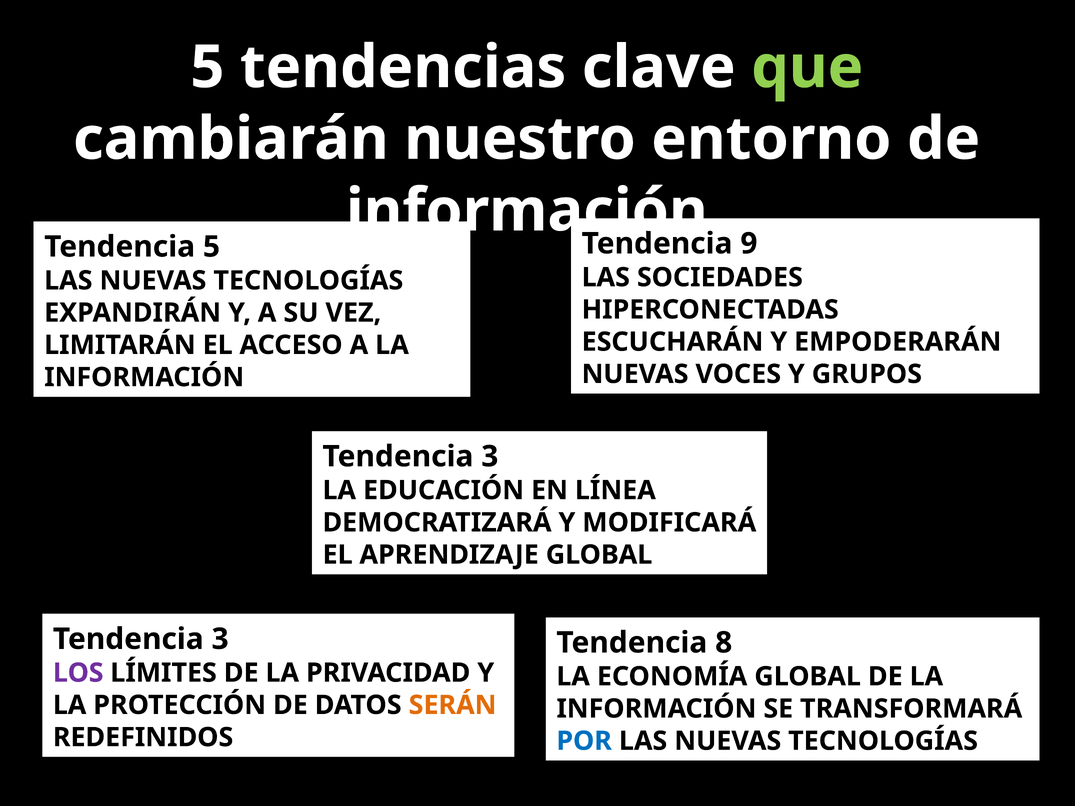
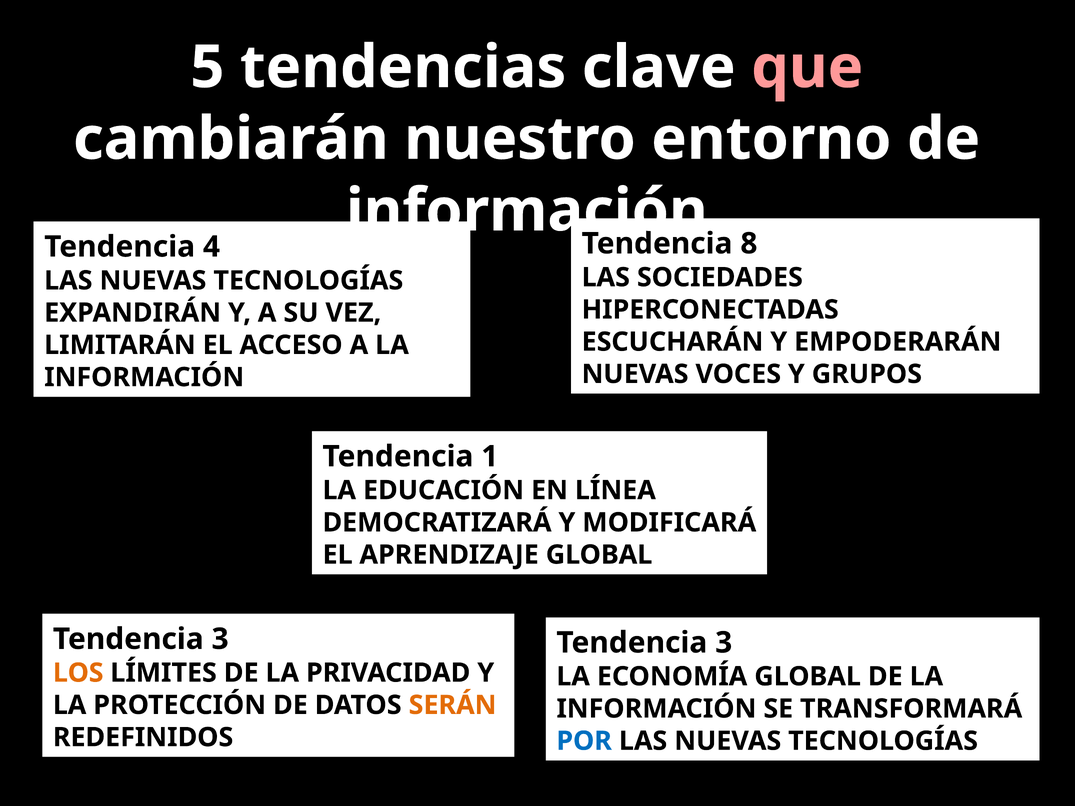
que colour: light green -> pink (807, 67)
9: 9 -> 8 (749, 244)
Tendencia 5: 5 -> 4 (211, 247)
3: 3 -> 1 (490, 457)
8: 8 -> 3 (724, 643)
LOS colour: purple -> orange (78, 673)
